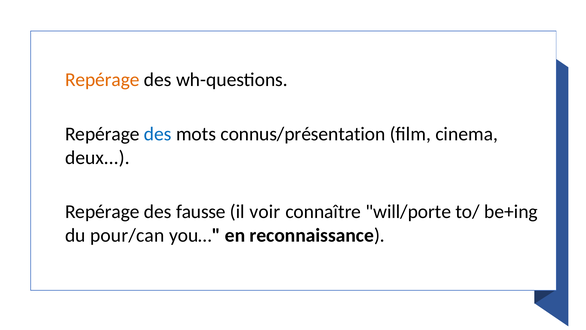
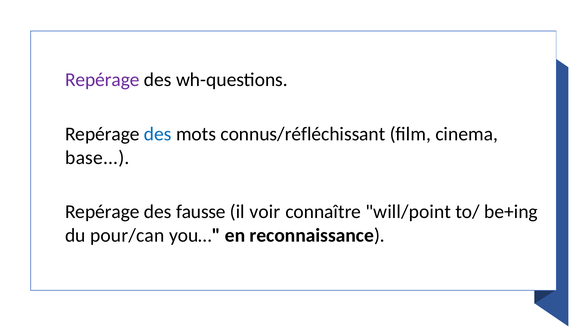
Repérage colour: orange -> purple (102, 80)
connus/présentation: connus/présentation -> connus/réfléchissant (303, 134)
deux: deux -> base (97, 157)
will/porte: will/porte -> will/point (408, 212)
